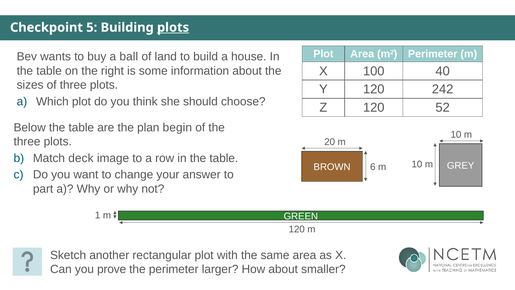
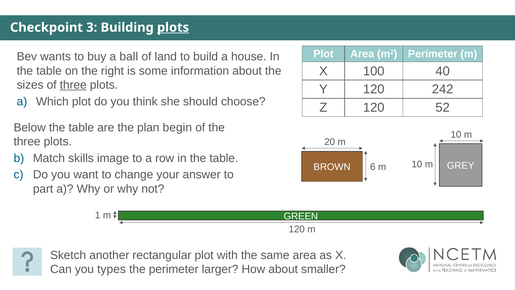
5: 5 -> 3 (92, 27)
three underline: none -> present (73, 85)
deck: deck -> skills (81, 158)
prove: prove -> types (112, 269)
